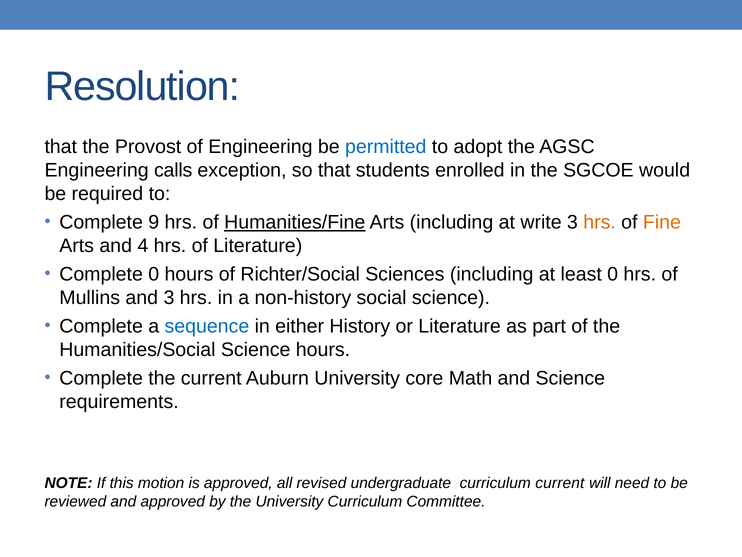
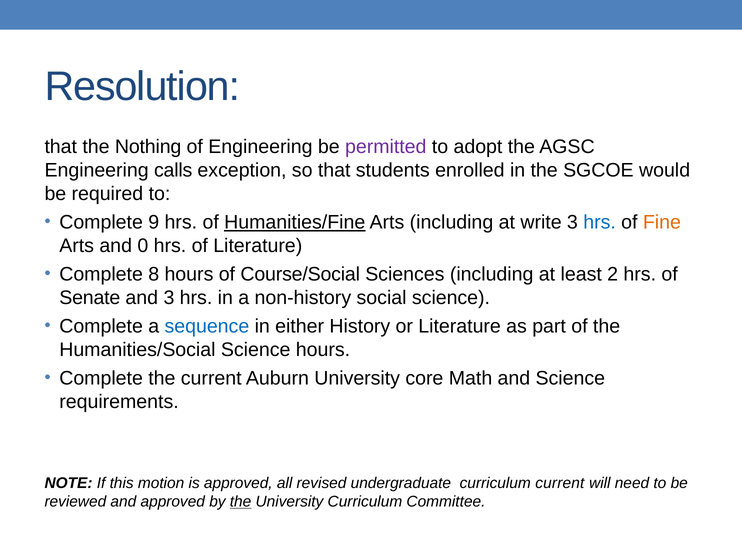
Provost: Provost -> Nothing (148, 147)
permitted colour: blue -> purple (386, 147)
hrs colour: orange -> blue (600, 222)
4: 4 -> 0 (143, 246)
Complete 0: 0 -> 8 (154, 274)
Richter/Social: Richter/Social -> Course/Social (300, 274)
least 0: 0 -> 2 (613, 274)
Mullins: Mullins -> Senate (90, 297)
the underline: none -> present (241, 501)
